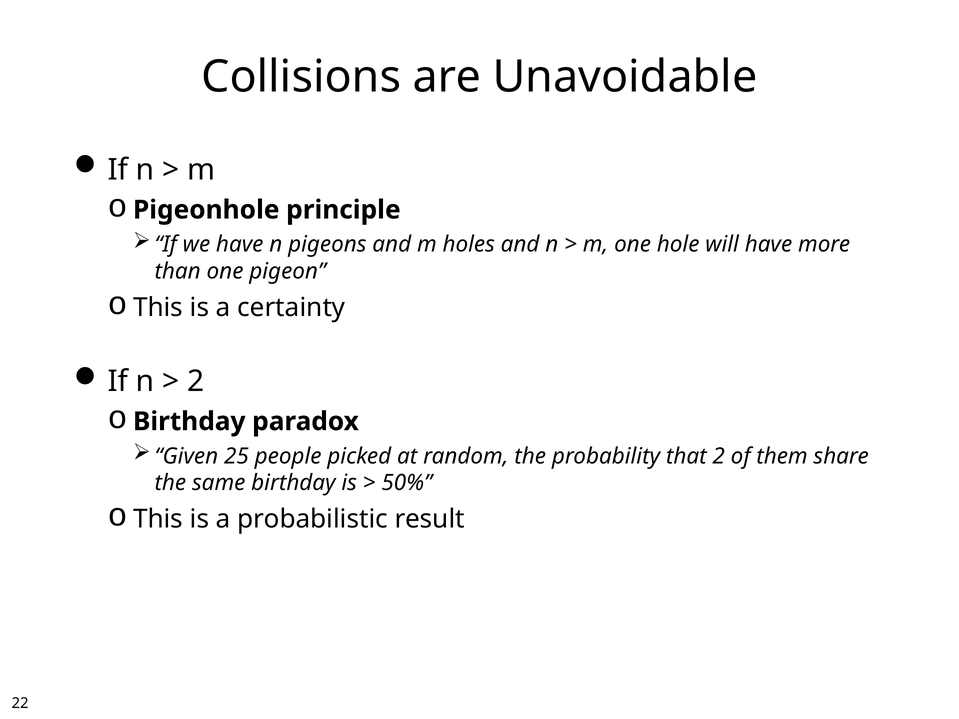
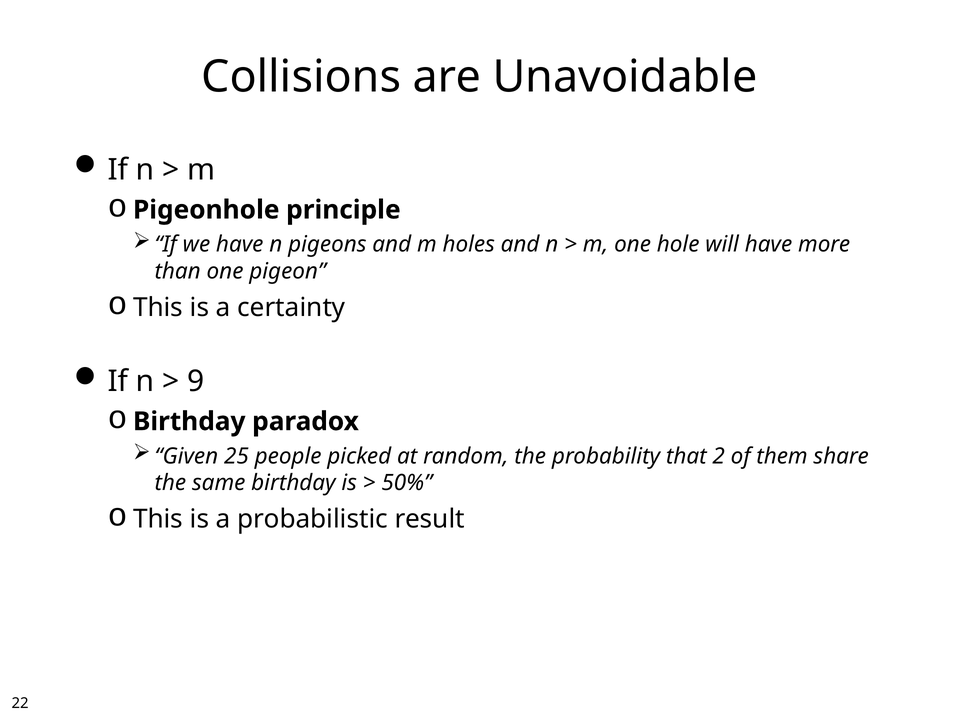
2: 2 -> 9 (196, 382)
